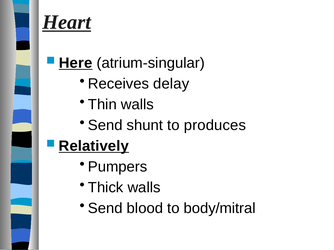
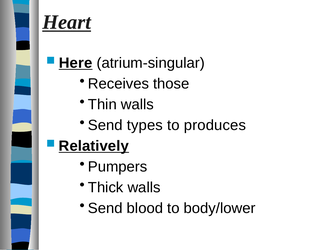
delay: delay -> those (171, 84)
shunt: shunt -> types (145, 125)
body/mitral: body/mitral -> body/lower (220, 209)
